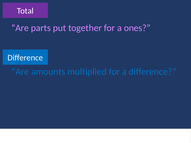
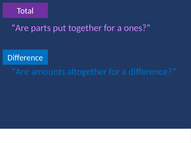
multiplied: multiplied -> altogether (87, 72)
